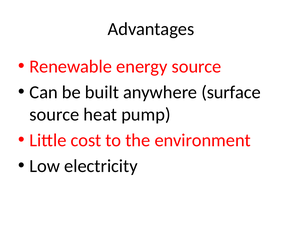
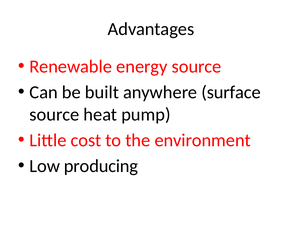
electricity: electricity -> producing (101, 166)
